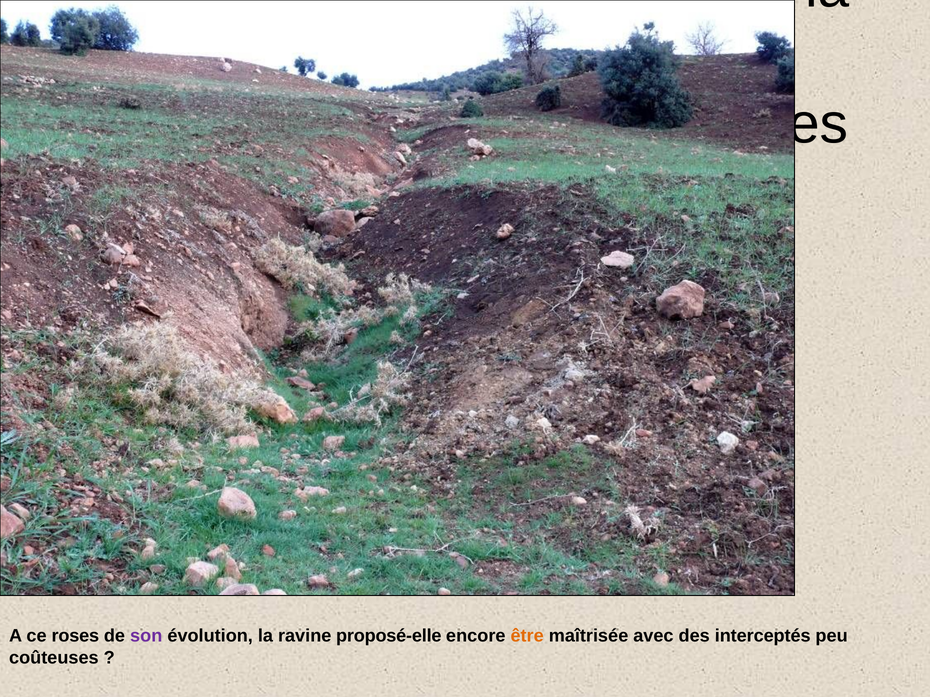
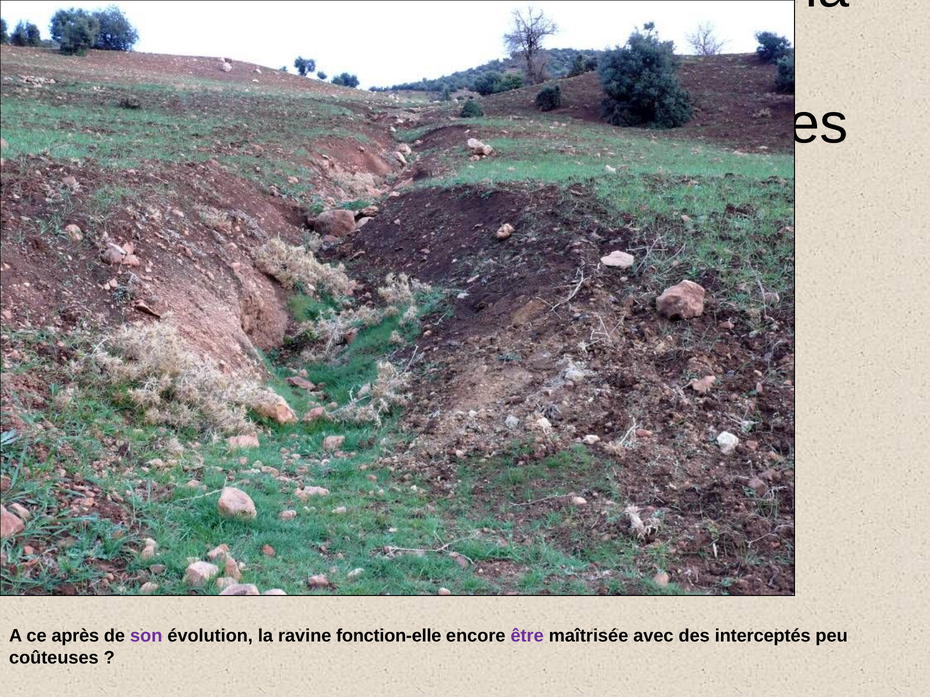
roses: roses -> après (75, 636)
proposé-elle: proposé-elle -> fonction-elle (389, 636)
être colour: orange -> purple (527, 636)
